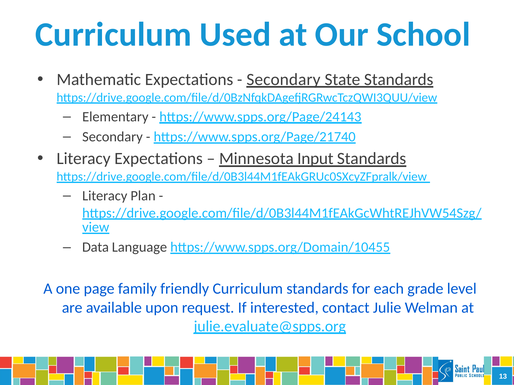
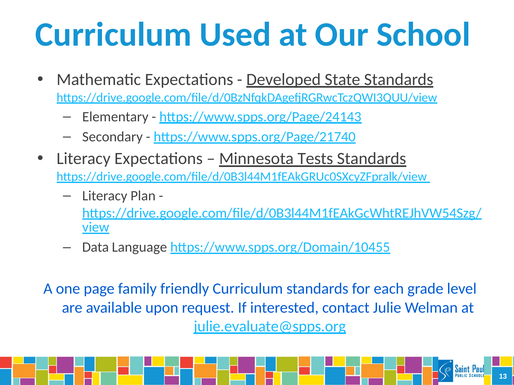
Secondary: Secondary -> Developed (284, 80)
Input: Input -> Tests (315, 159)
